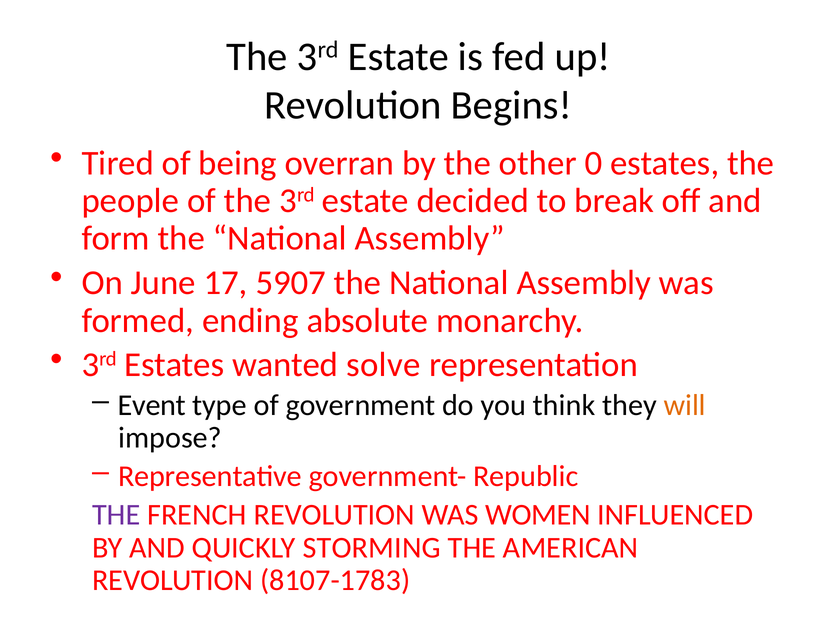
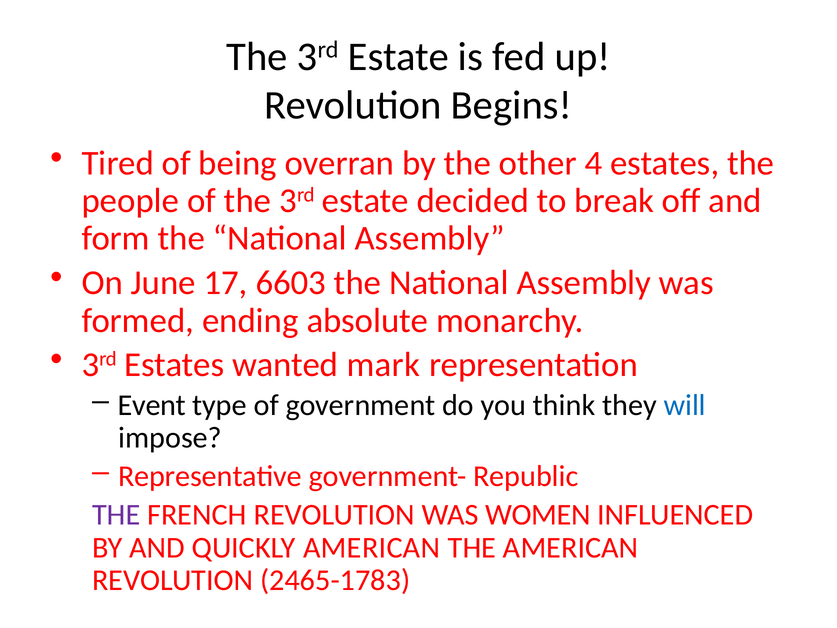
0: 0 -> 4 (593, 163)
5907: 5907 -> 6603 (291, 283)
solve: solve -> mark (383, 365)
will colour: orange -> blue (685, 405)
QUICKLY STORMING: STORMING -> AMERICAN (372, 547)
8107-1783: 8107-1783 -> 2465-1783 (335, 580)
